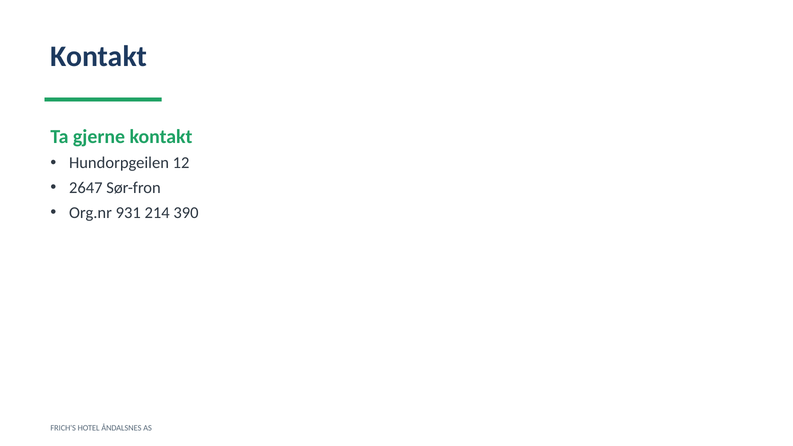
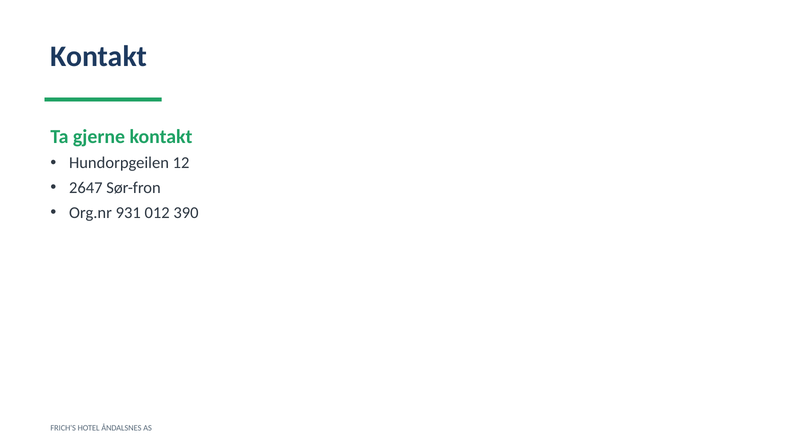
214: 214 -> 012 (157, 213)
